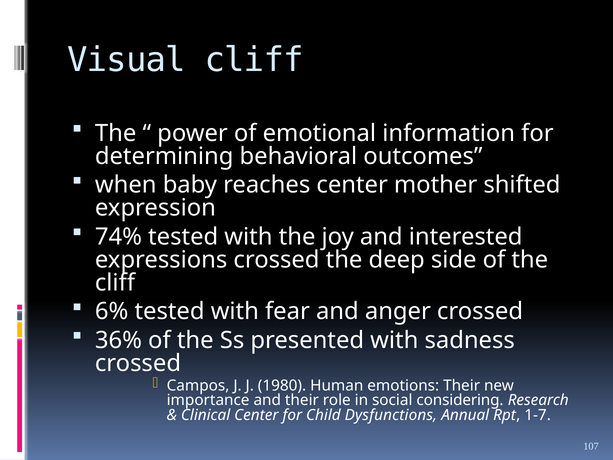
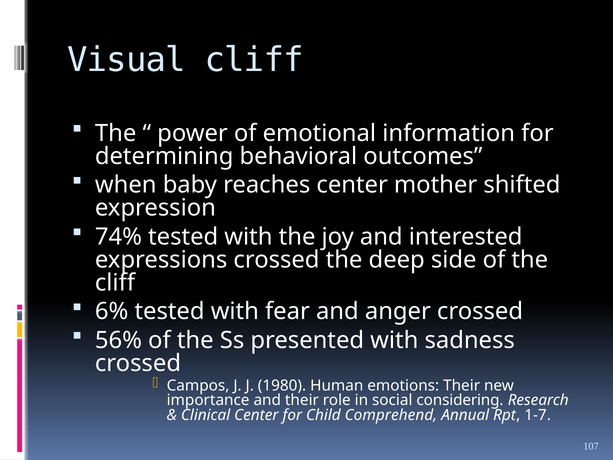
36%: 36% -> 56% (119, 340)
Dysfunctions: Dysfunctions -> Comprehend (391, 415)
